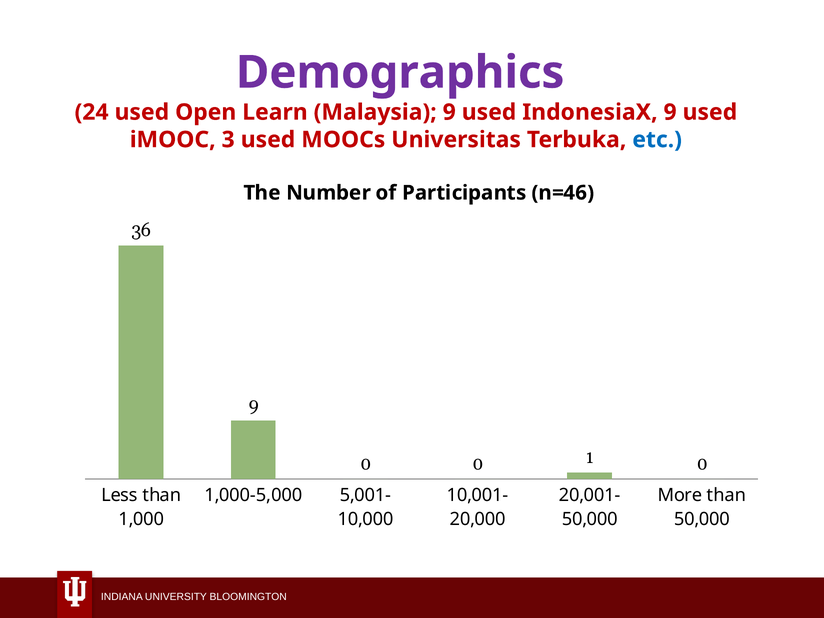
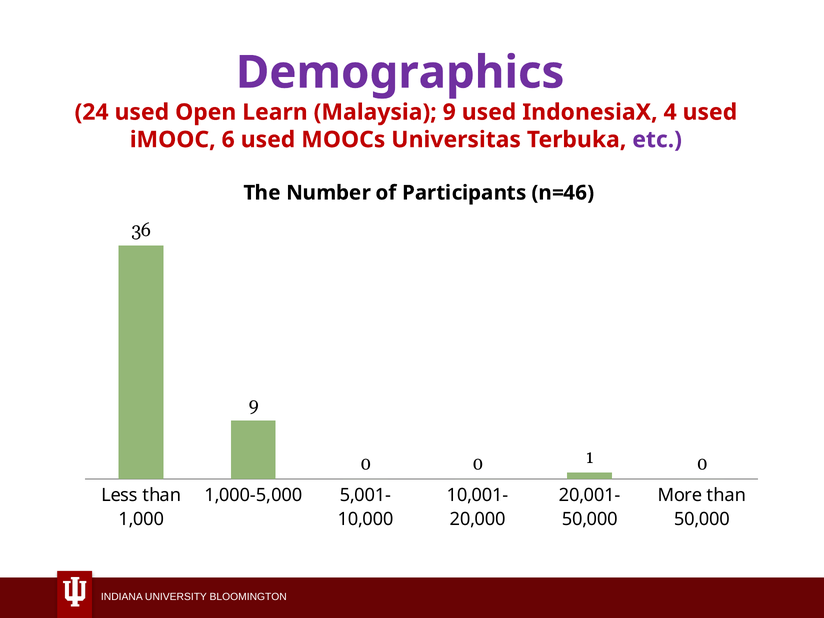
IndonesiaX 9: 9 -> 4 (670, 112)
3: 3 -> 6 (228, 140)
etc colour: blue -> purple (657, 140)
